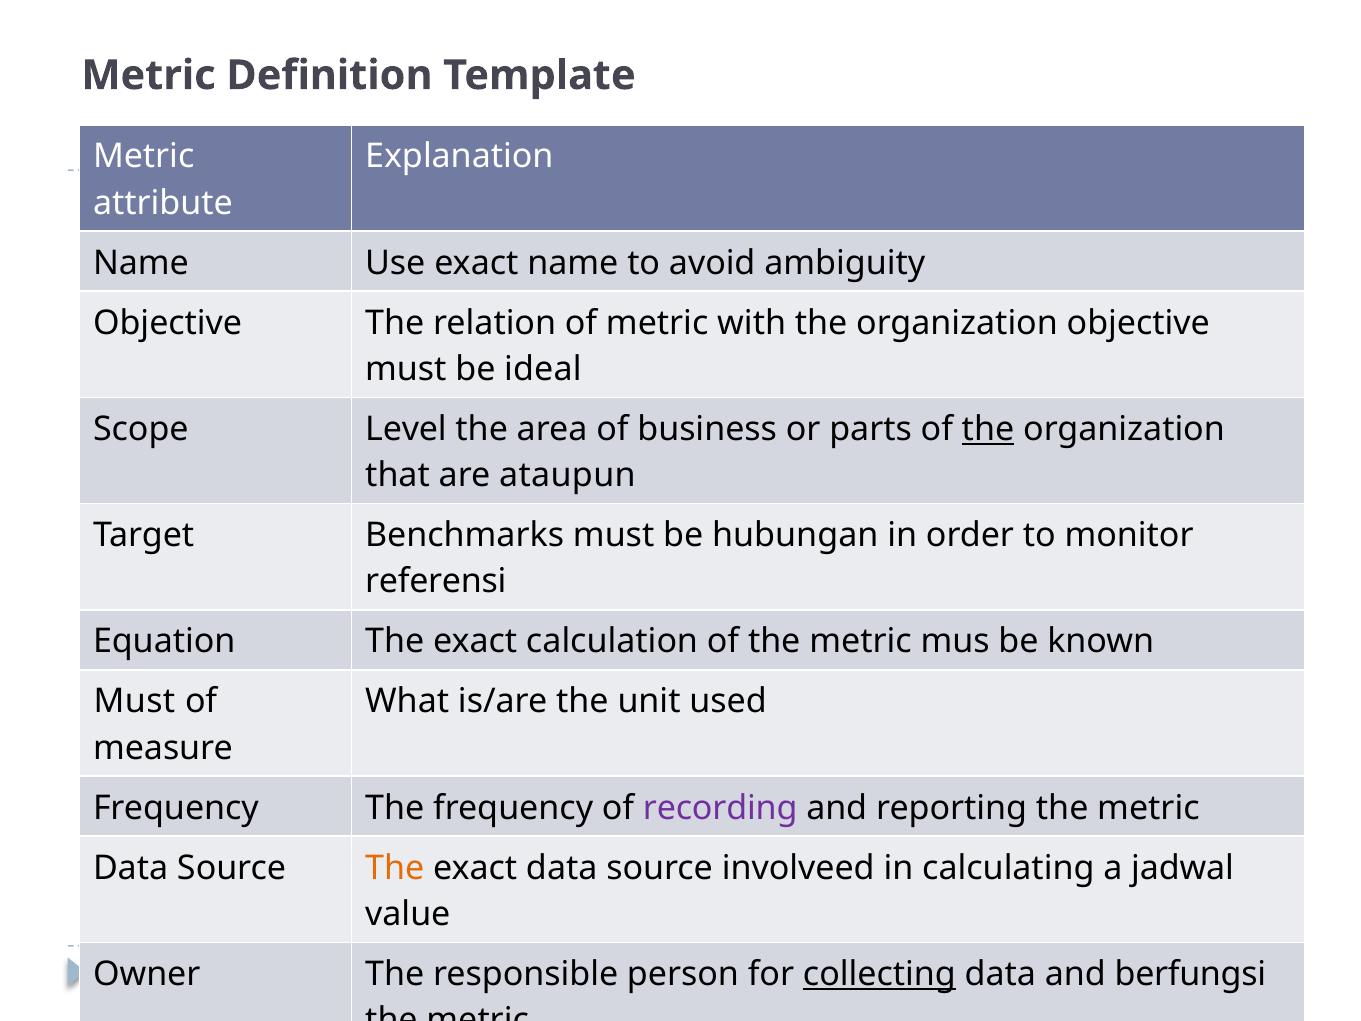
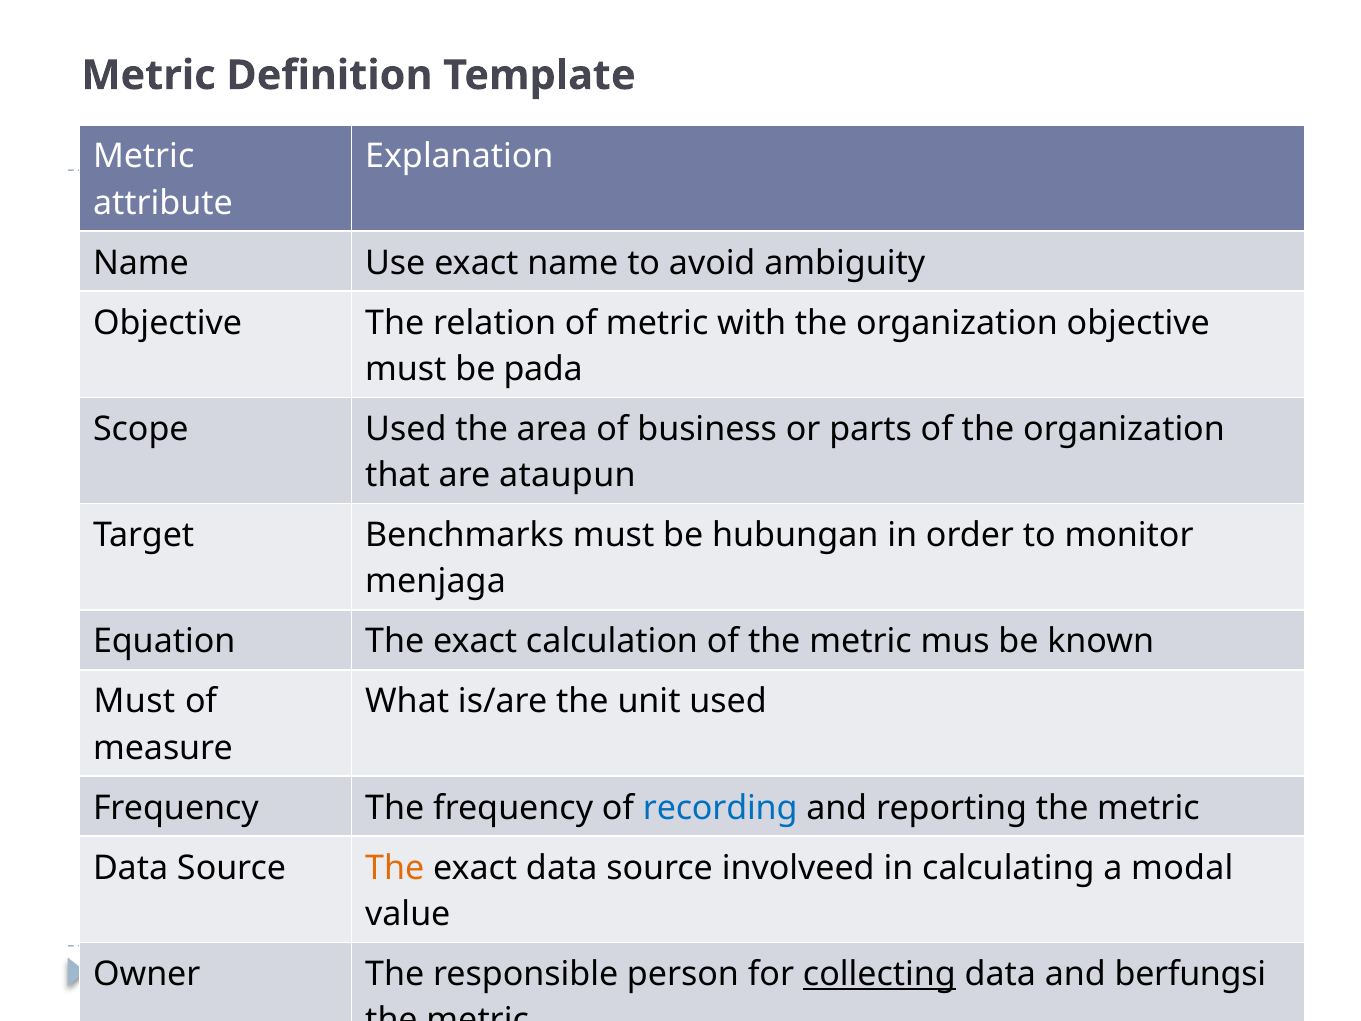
ideal: ideal -> pada (543, 369)
Scope Level: Level -> Used (406, 429)
the underline: present -> none (988, 429)
referensi: referensi -> menjaga (436, 582)
recording colour: purple -> blue (720, 808)
jadwal: jadwal -> modal (1182, 868)
